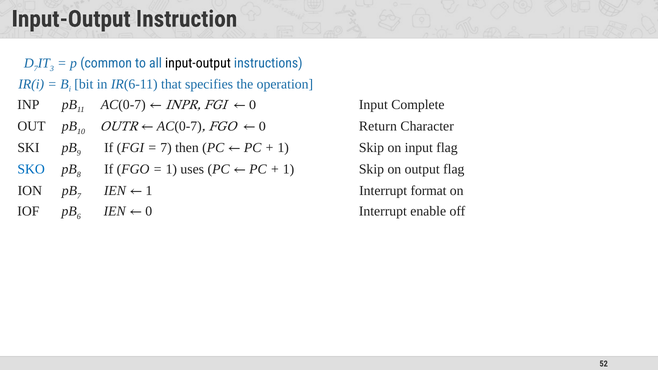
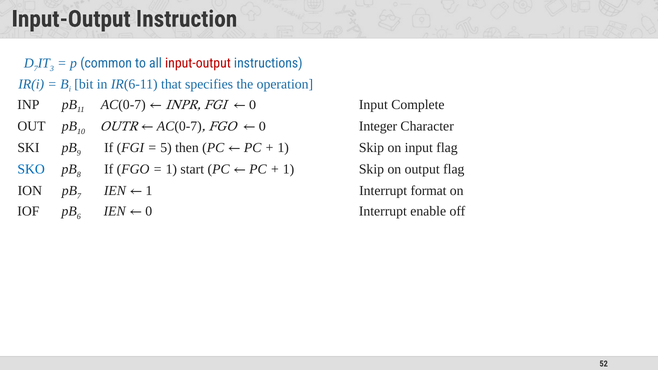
input-output colour: black -> red (198, 63)
Return: Return -> Integer (378, 126)
7: 7 -> 5 (166, 148)
uses: uses -> start (192, 169)
